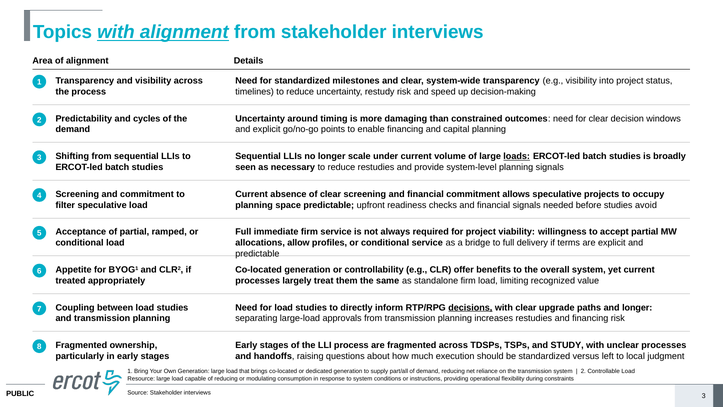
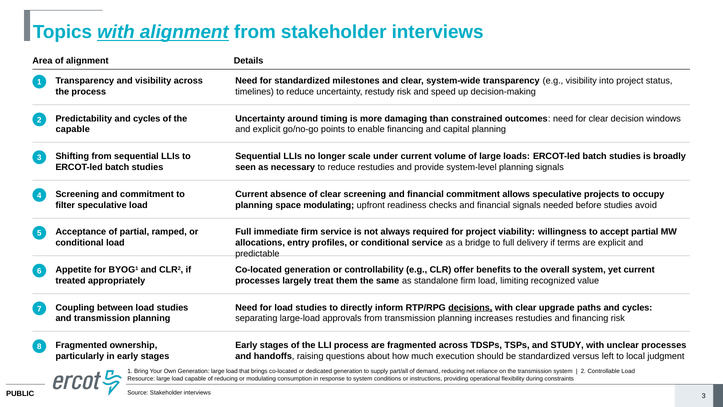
demand: demand -> capable (73, 129)
loads underline: present -> none (517, 156)
space predictable: predictable -> modulating (329, 205)
allow: allow -> entry (298, 243)
paths and longer: longer -> cycles (637, 307)
